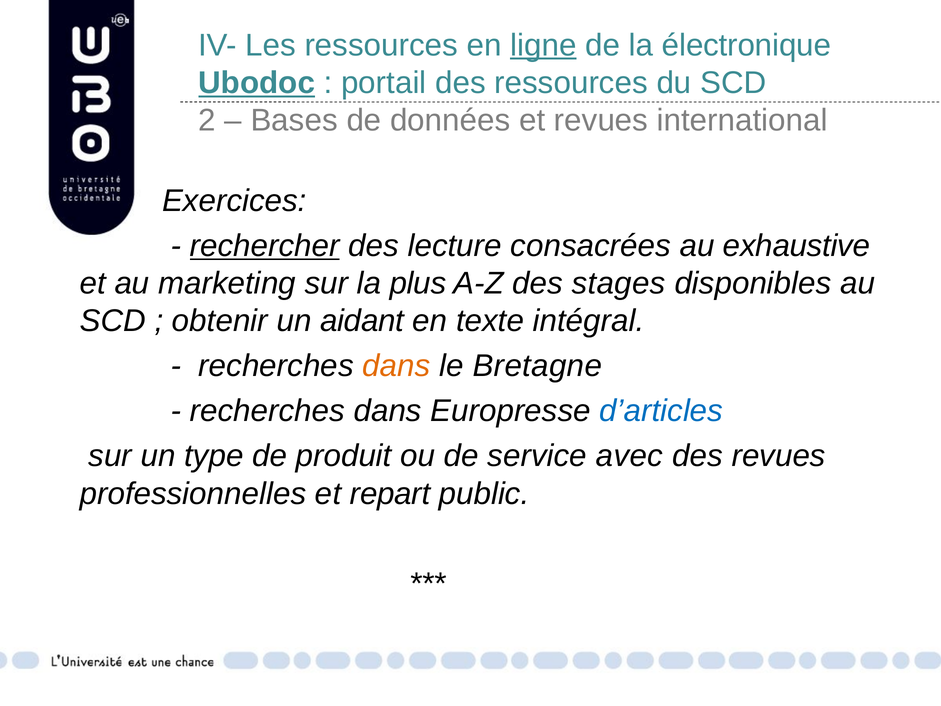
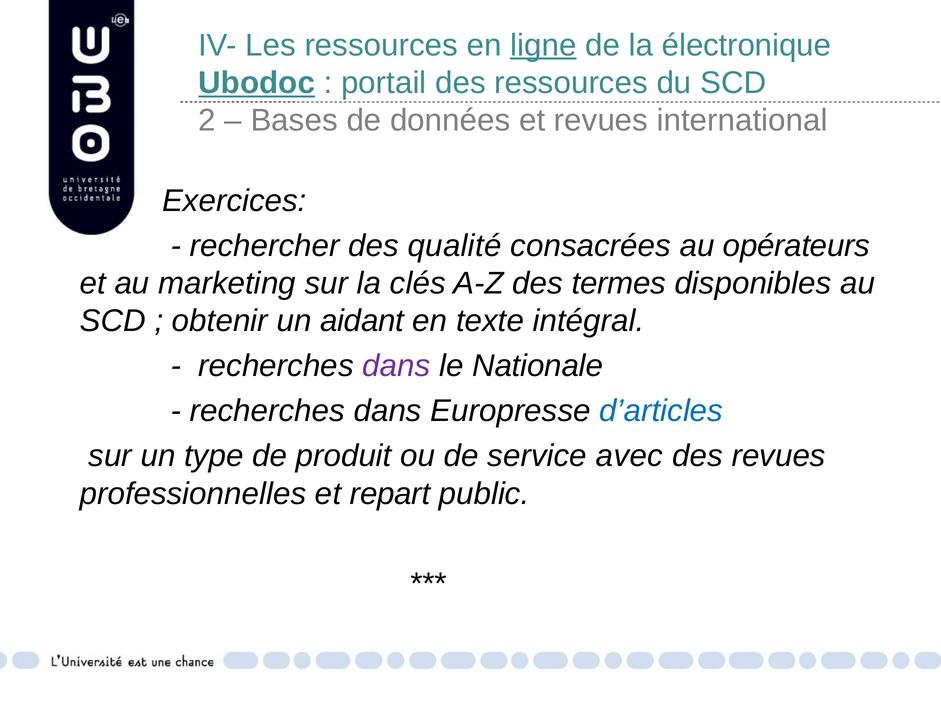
rechercher underline: present -> none (265, 246)
lecture: lecture -> qualité (455, 246)
exhaustive: exhaustive -> opérateurs (796, 246)
plus: plus -> clés (418, 283)
stages: stages -> termes (619, 283)
dans colour: orange -> purple (396, 366)
Bretagne: Bretagne -> Nationale (538, 366)
